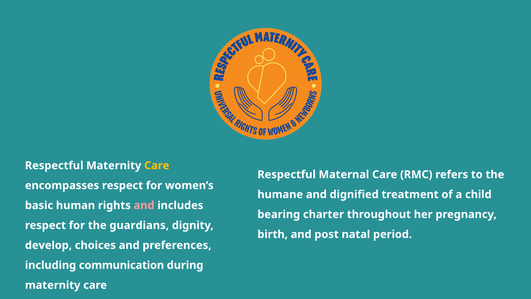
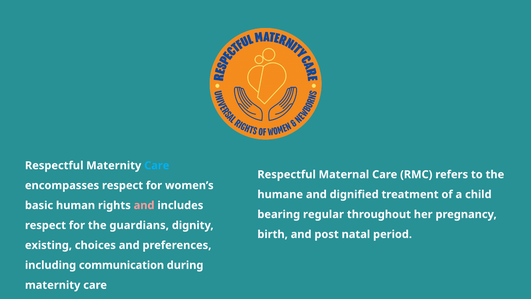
Care colour: yellow -> light blue (157, 165)
charter: charter -> regular (323, 214)
develop: develop -> existing (48, 245)
